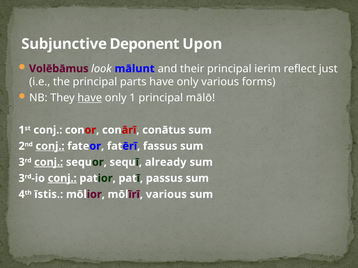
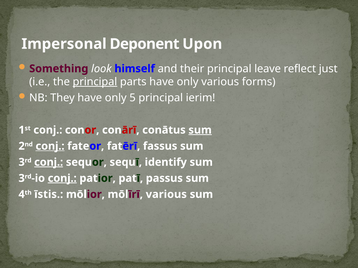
Subjunctive: Subjunctive -> Impersonal (64, 44)
Volēbāmus: Volēbāmus -> Something (59, 69)
mālunt: mālunt -> himself (135, 69)
ierim: ierim -> leave (268, 69)
principal underline: none -> present (95, 82)
have underline: present -> none (90, 98)
only 1: 1 -> 5 (133, 98)
mālō: mālō -> ierim (201, 98)
sum underline: none -> present (200, 130)
already: already -> identify (166, 162)
